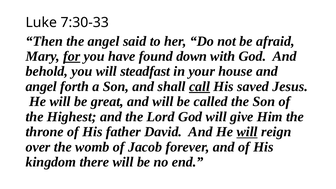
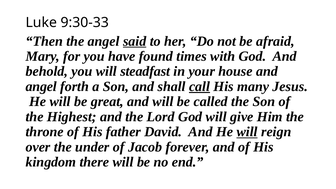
7:30-33: 7:30-33 -> 9:30-33 (85, 23)
said underline: none -> present (135, 41)
for underline: present -> none (72, 56)
down: down -> times (192, 56)
saved: saved -> many (253, 86)
womb: womb -> under (92, 147)
